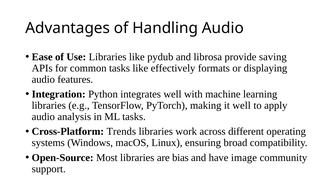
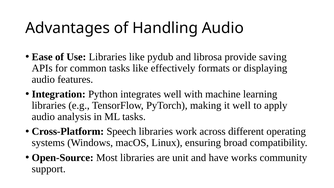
Trends: Trends -> Speech (121, 131)
bias: bias -> unit (180, 157)
image: image -> works (244, 157)
